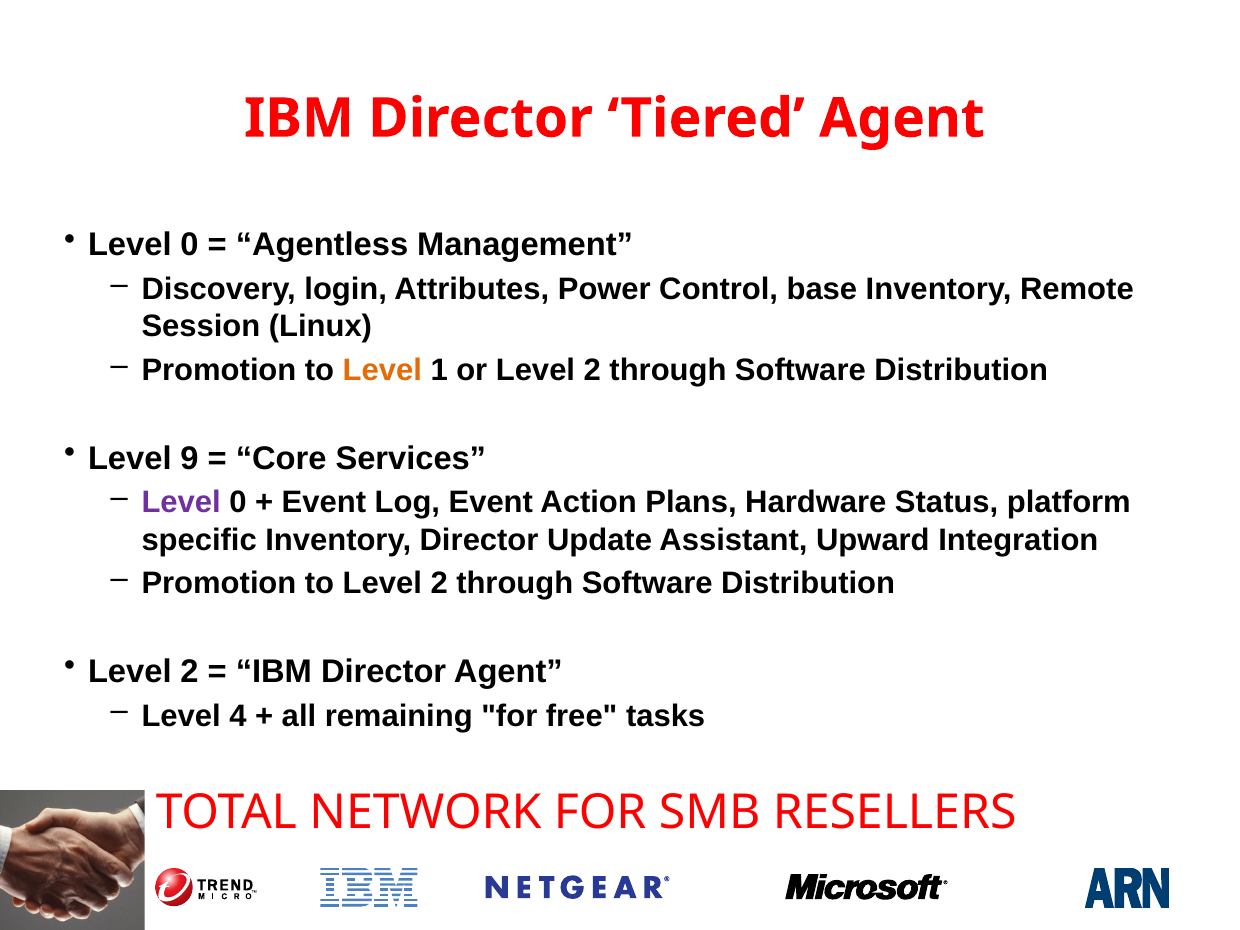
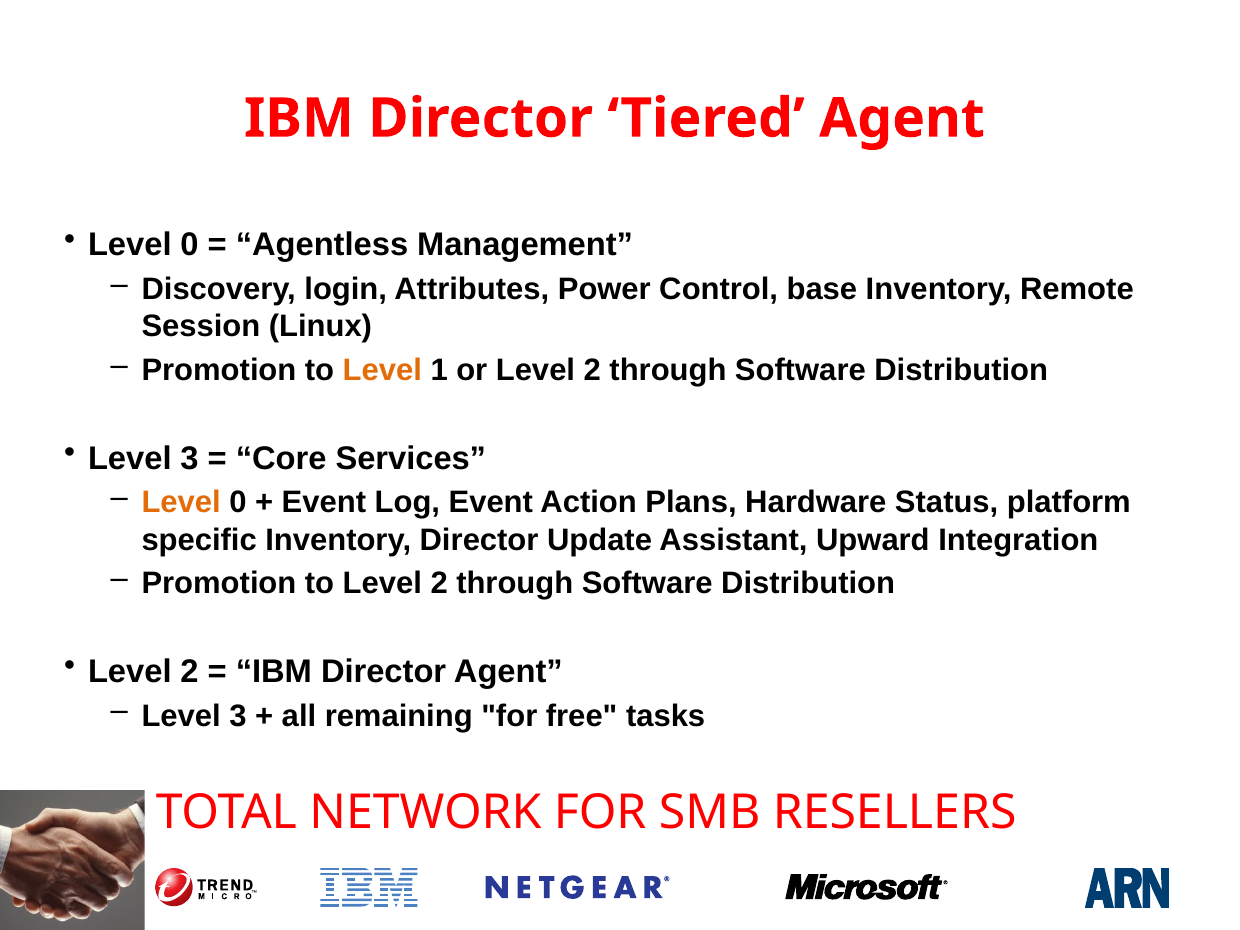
9: 9 -> 3 (190, 458)
Level colour: purple -> orange (181, 503)
4: 4 -> 3 (238, 716)
